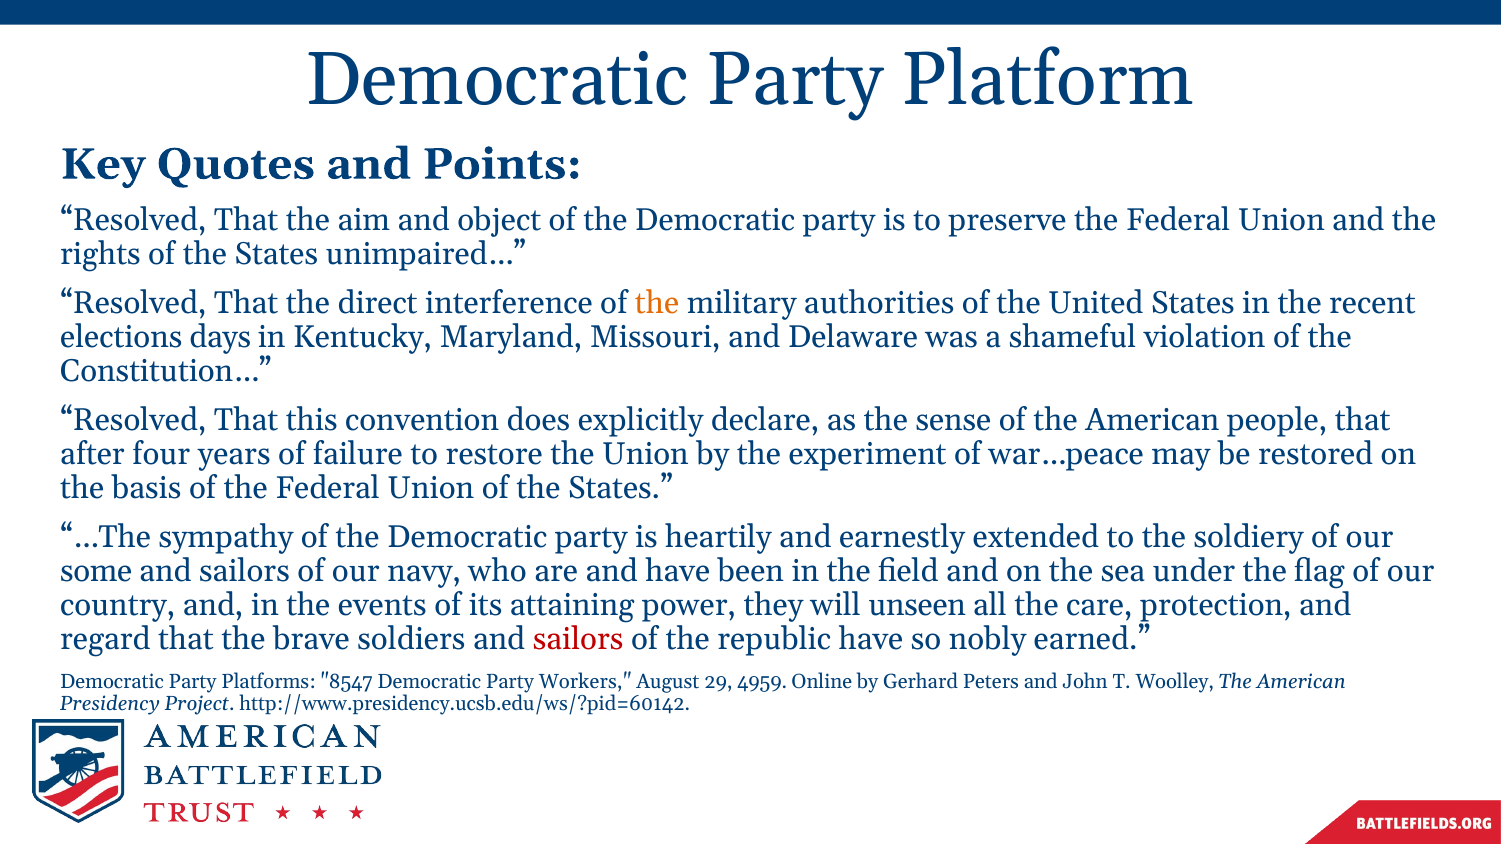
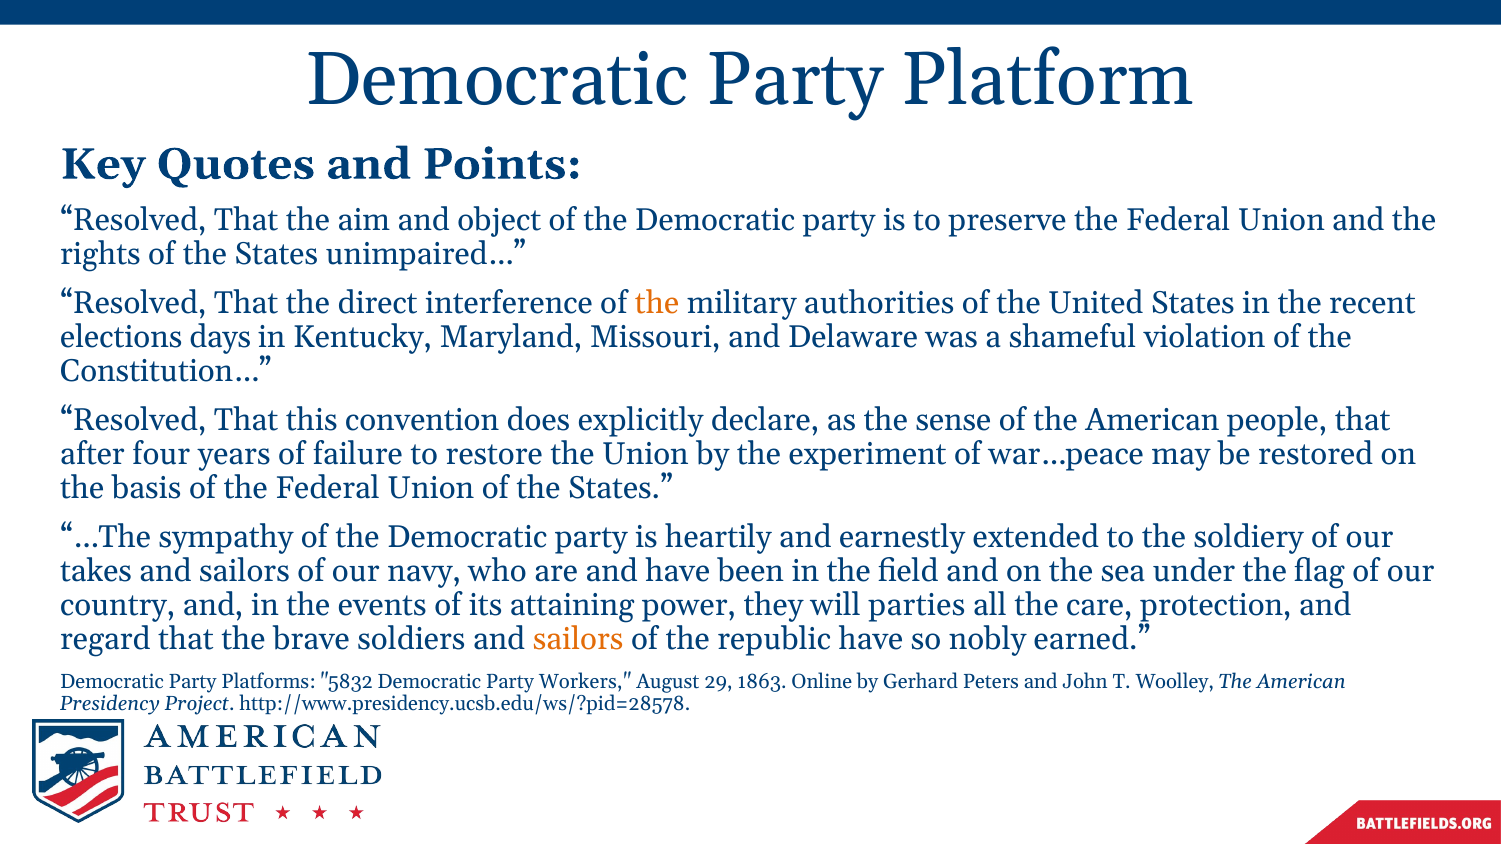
some: some -> takes (96, 571)
unseen: unseen -> parties (917, 605)
sailors colour: red -> orange (578, 639)
8547: 8547 -> 5832 (347, 683)
4959: 4959 -> 1863 (762, 683)
http://www.presidency.ucsb.edu/ws/?pid=60142: http://www.presidency.ucsb.edu/ws/?pid=60142 -> http://www.presidency.ucsb.edu/ws/?pid=28578 (465, 704)
